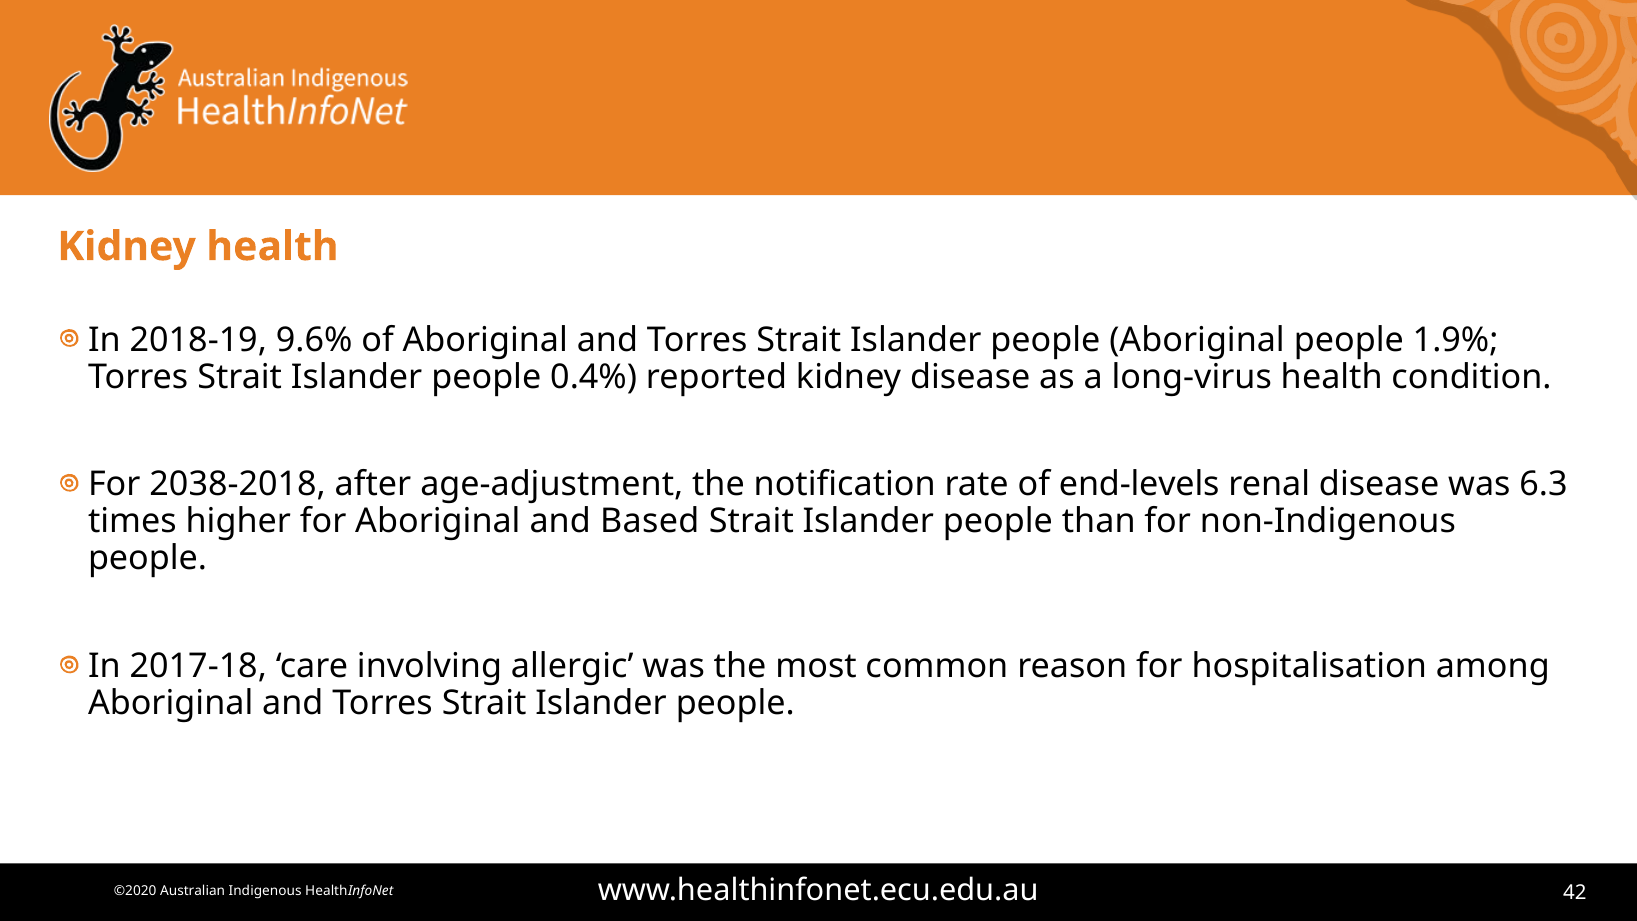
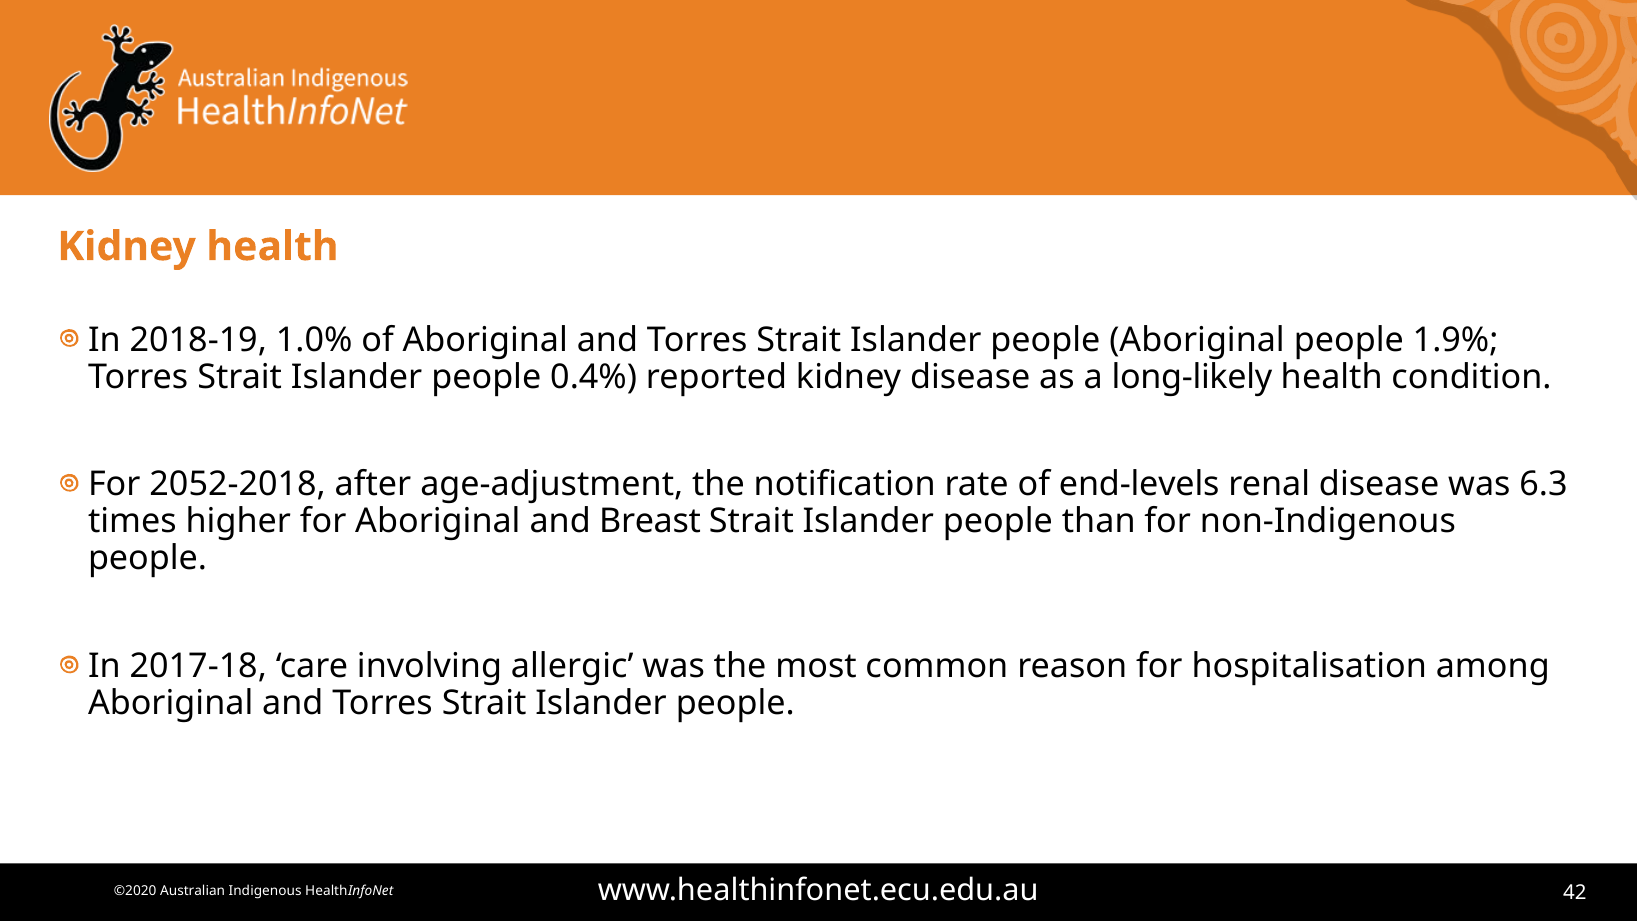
9.6%: 9.6% -> 1.0% (314, 340)
long-virus: long-virus -> long-likely (1192, 377)
2038-2018: 2038-2018 -> 2052-2018 (238, 485)
Based: Based -> Breast (650, 521)
